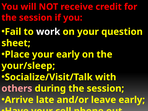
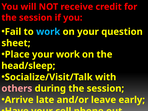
work colour: white -> light blue (48, 32)
your early: early -> work (68, 54)
your/sleep: your/sleep -> head/sleep (28, 66)
